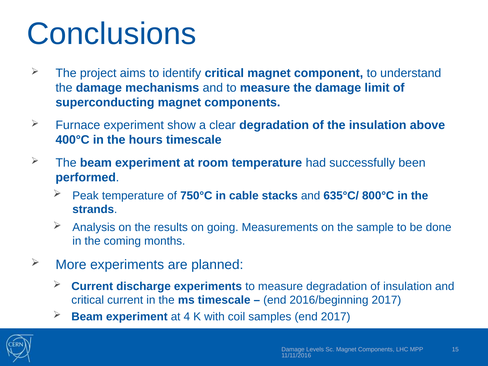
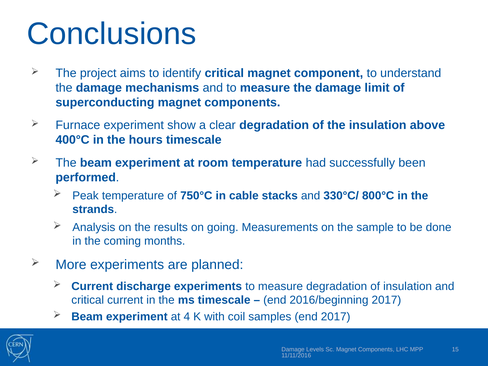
635°C/: 635°C/ -> 330°C/ (341, 196)
